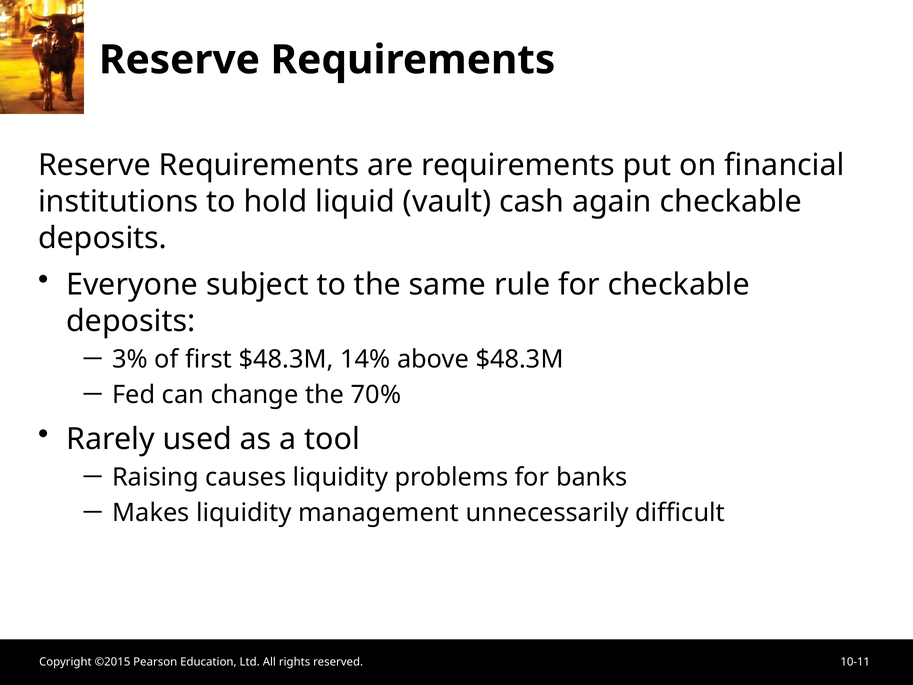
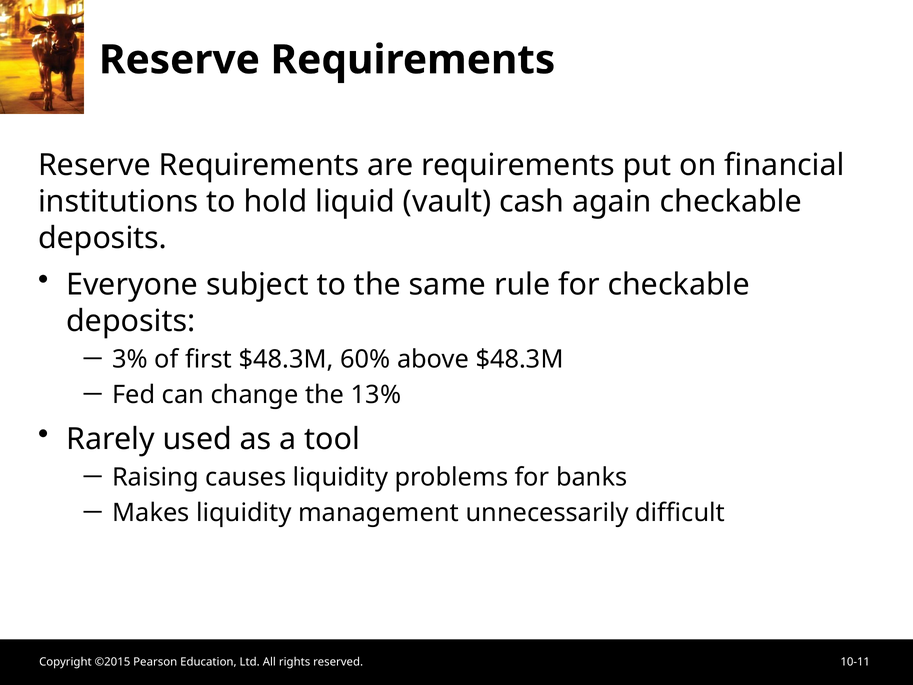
14%: 14% -> 60% (365, 359)
70%: 70% -> 13% (376, 395)
